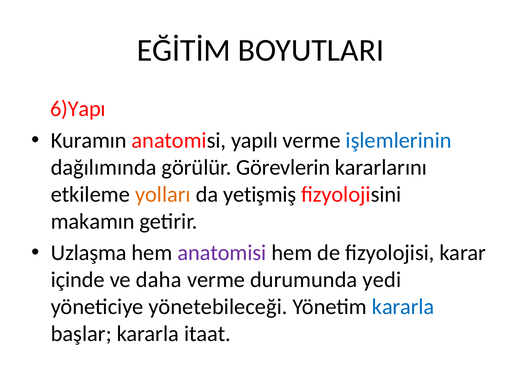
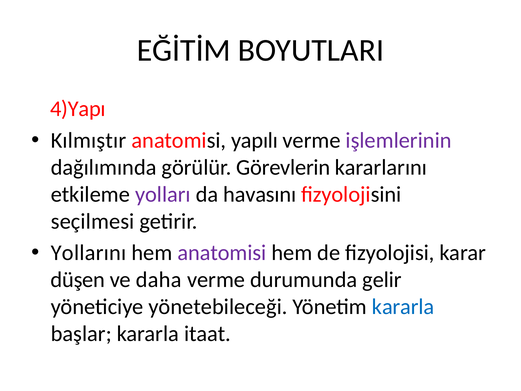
6)Yapı: 6)Yapı -> 4)Yapı (78, 109)
Kuramın: Kuramın -> Kılmıştır (89, 140)
işlemlerinin colour: blue -> purple (399, 140)
yolları colour: orange -> purple (163, 194)
yetişmiş: yetişmiş -> havasını (260, 194)
makamın: makamın -> seçilmesi (93, 221)
Uzlaşma: Uzlaşma -> Yollarını (89, 253)
içinde: içinde -> düşen (78, 280)
yedi: yedi -> gelir (382, 280)
